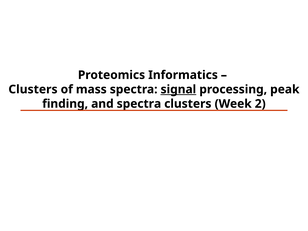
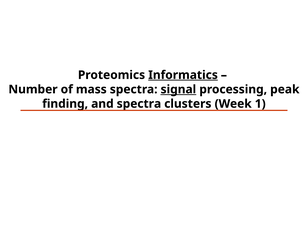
Informatics underline: none -> present (183, 75)
Clusters: Clusters -> Number (33, 89)
2: 2 -> 1 (260, 104)
